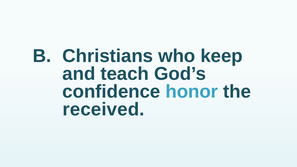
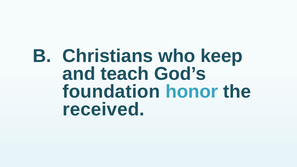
confidence: confidence -> foundation (111, 92)
